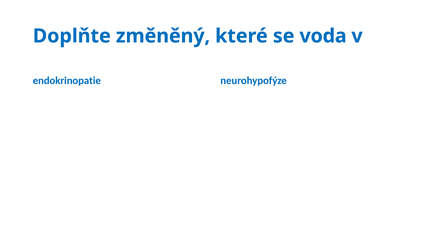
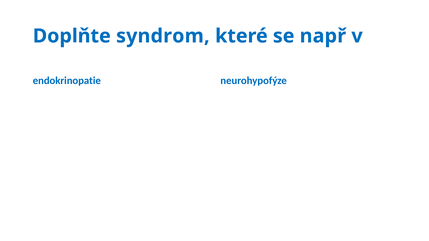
změněný: změněný -> syndrom (163, 36)
voda: voda -> např (323, 36)
